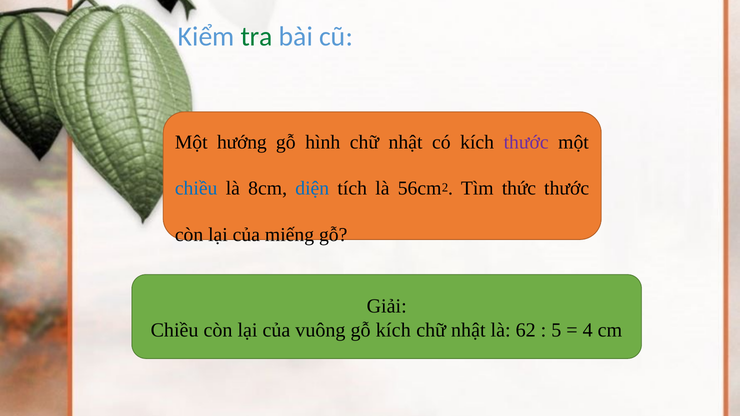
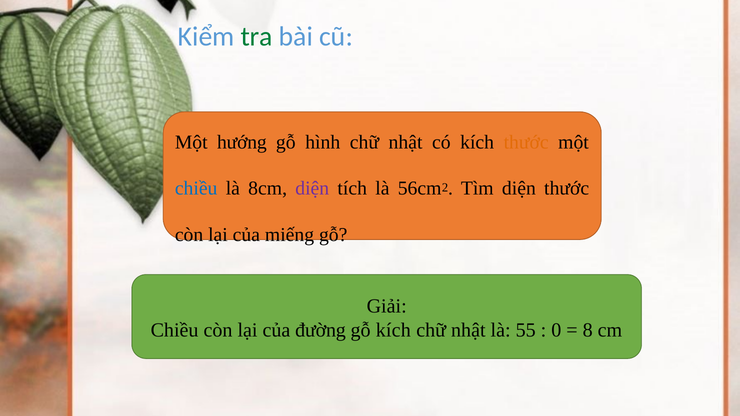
thước colour: purple -> orange (526, 142)
diện colour: blue -> purple (312, 189)
Tìm thức: thức -> diện (519, 189)
vuông: vuông -> đường (321, 330)
62: 62 -> 55 (526, 330)
5: 5 -> 0 (556, 330)
4: 4 -> 8 (588, 330)
